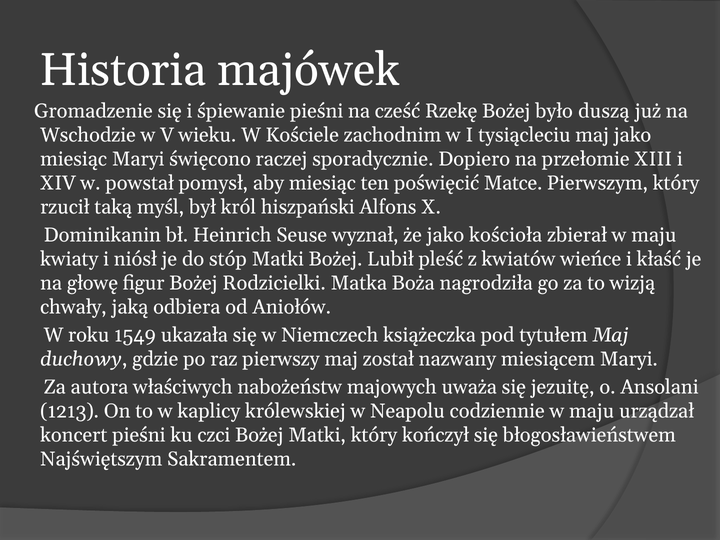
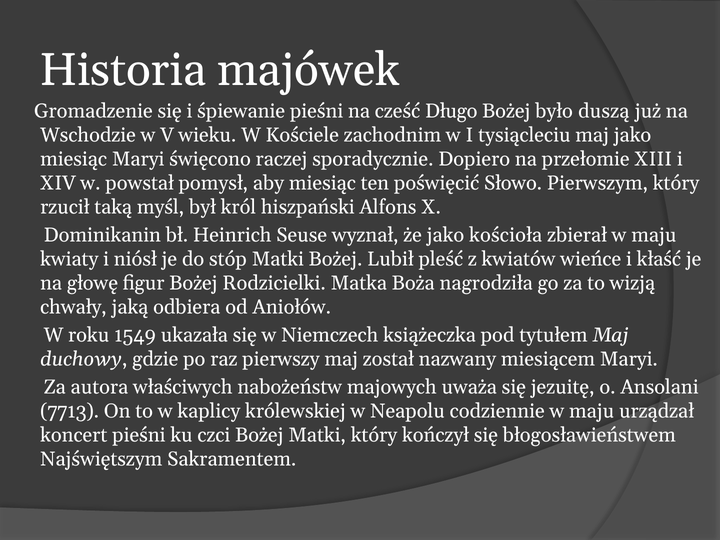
Rzekę: Rzekę -> Długo (451, 111)
Matce: Matce -> Słowo (513, 183)
1213: 1213 -> 7713 (70, 411)
